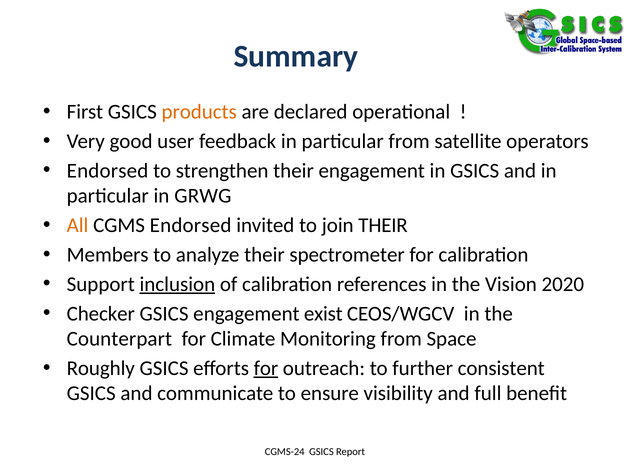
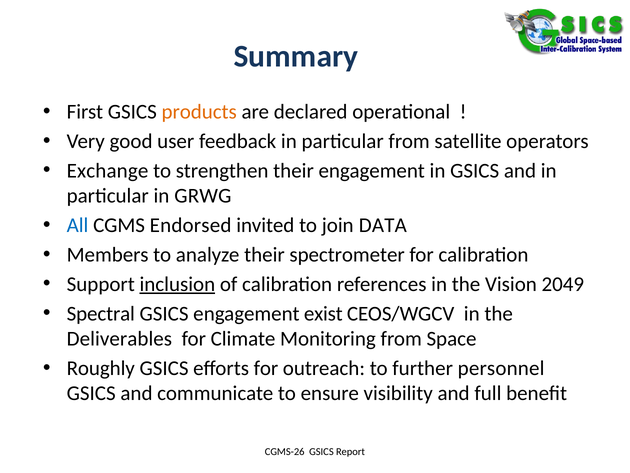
Endorsed: Endorsed -> Exchange (108, 171)
All colour: orange -> blue (78, 225)
join THEIR: THEIR -> DATA (383, 225)
2020: 2020 -> 2049 (563, 284)
Checker: Checker -> Spectral (101, 313)
Counterpart: Counterpart -> Deliverables (119, 338)
for underline: present -> none (266, 368)
consistent: consistent -> personnel (501, 368)
CGMS-24: CGMS-24 -> CGMS-26 (285, 451)
